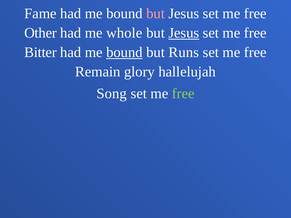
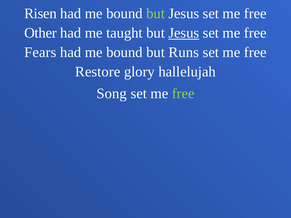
Fame: Fame -> Risen (40, 14)
but colour: pink -> light green (156, 14)
whole: whole -> taught (124, 33)
Bitter: Bitter -> Fears (40, 52)
bound underline: present -> none (124, 52)
Remain: Remain -> Restore (98, 72)
